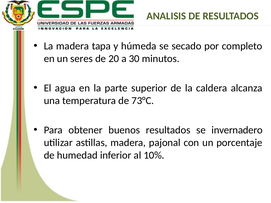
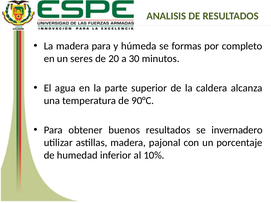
madera tapa: tapa -> para (101, 46)
secado: secado -> formas (187, 46)
73°C: 73°C -> 90°C (143, 101)
